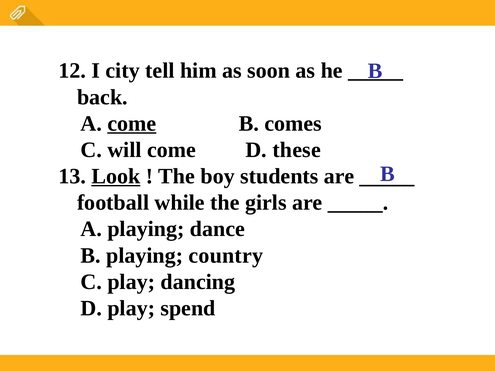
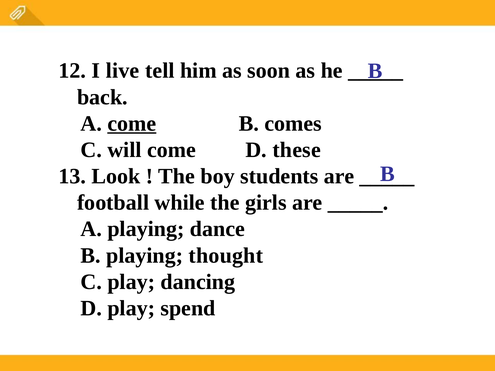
city: city -> live (123, 71)
Look underline: present -> none (116, 176)
country: country -> thought (226, 256)
